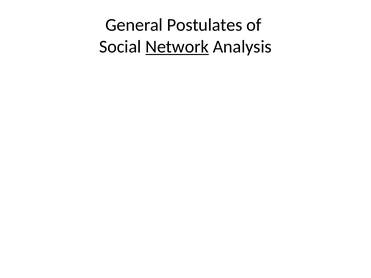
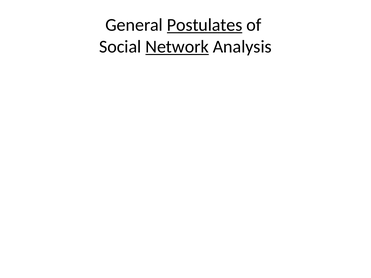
Postulates underline: none -> present (205, 25)
